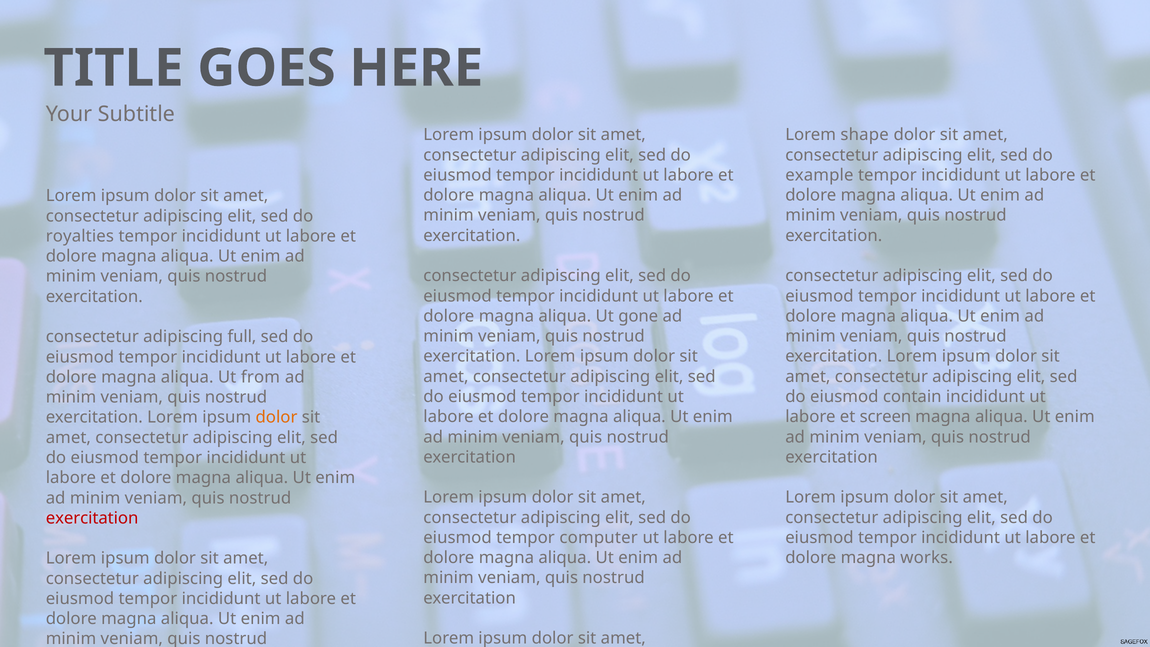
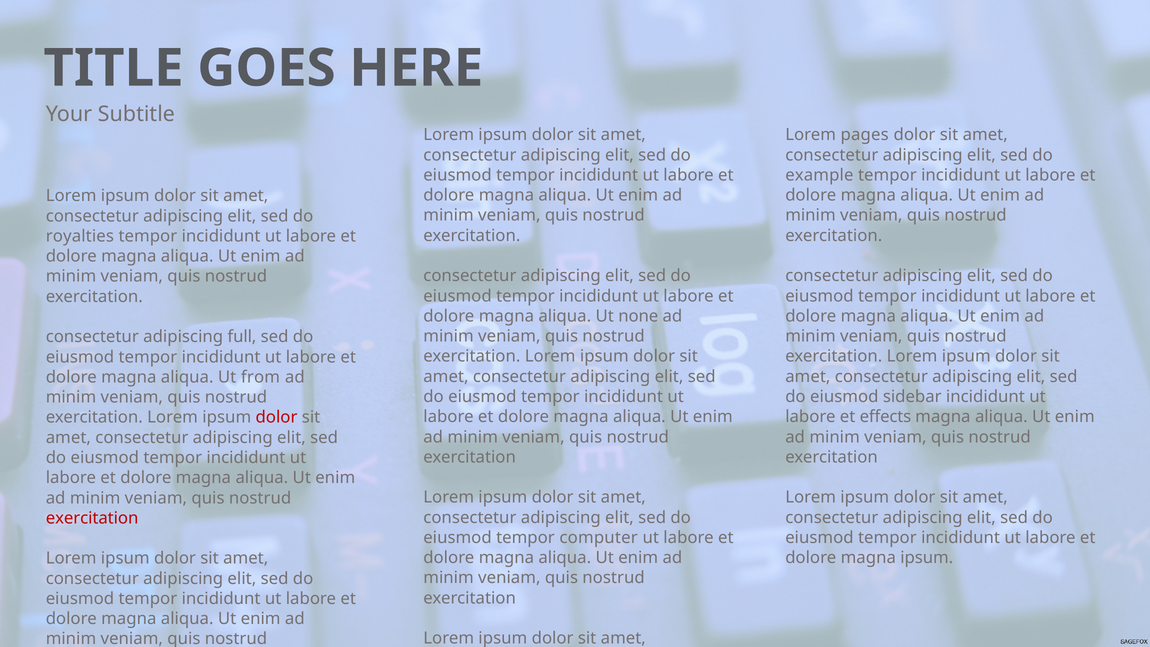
shape: shape -> pages (865, 135)
gone: gone -> none (638, 316)
contain: contain -> sidebar (912, 397)
screen: screen -> effects (885, 417)
dolor colour: orange -> red (276, 417)
magna works: works -> ipsum (927, 558)
